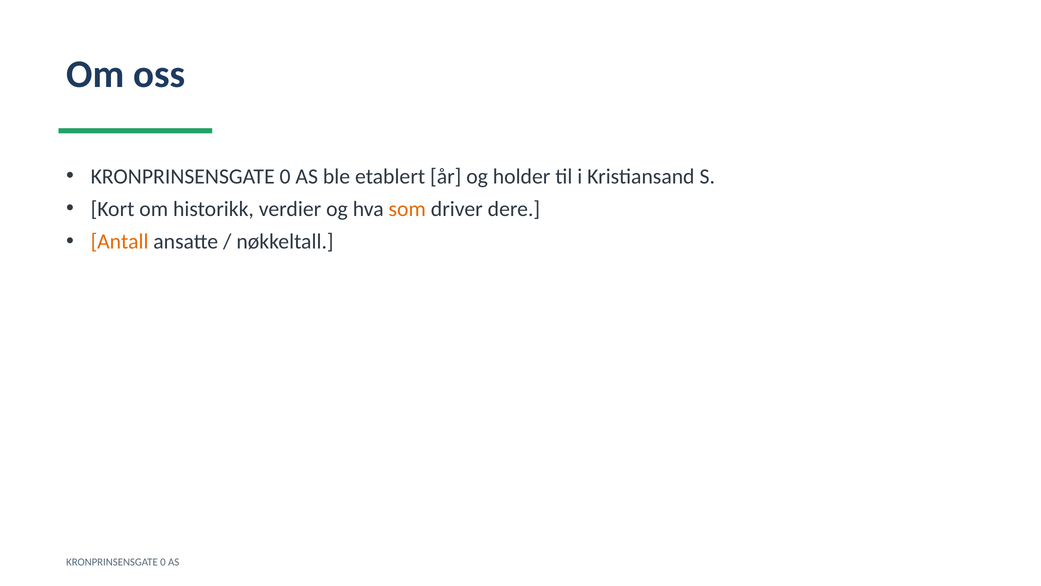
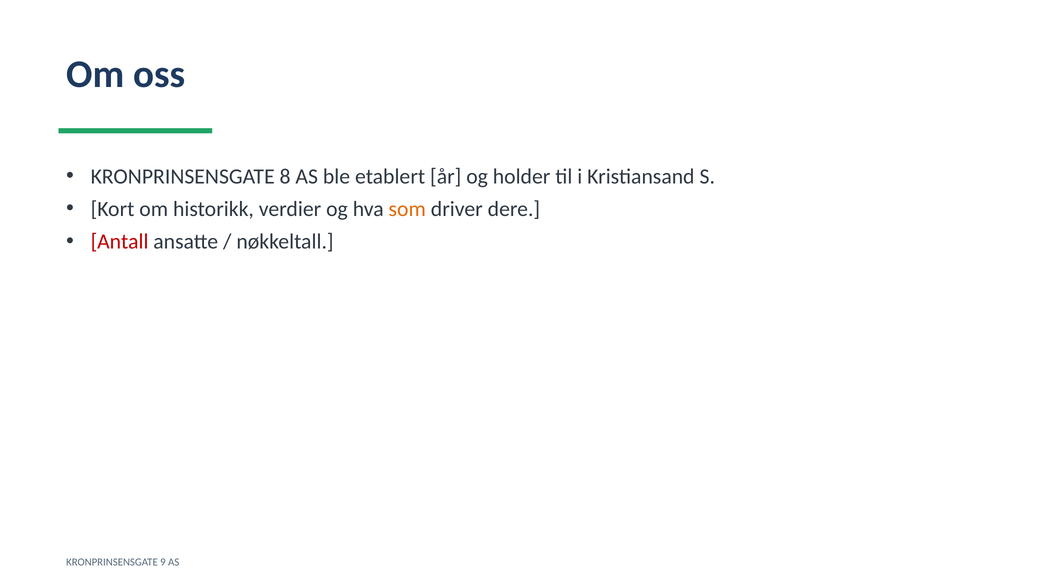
0: 0 -> 8 (285, 176)
Antall colour: orange -> red (120, 241)
0: 0 -> 9 (163, 562)
